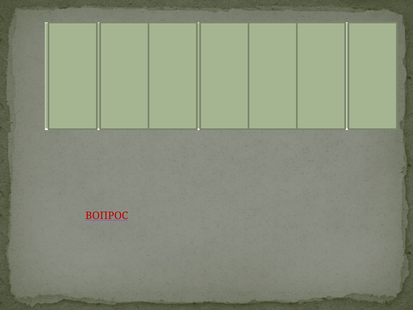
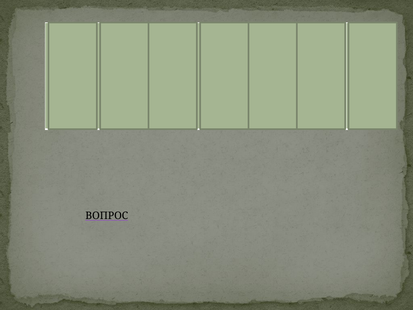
ВОПРОС colour: red -> black (107, 215)
